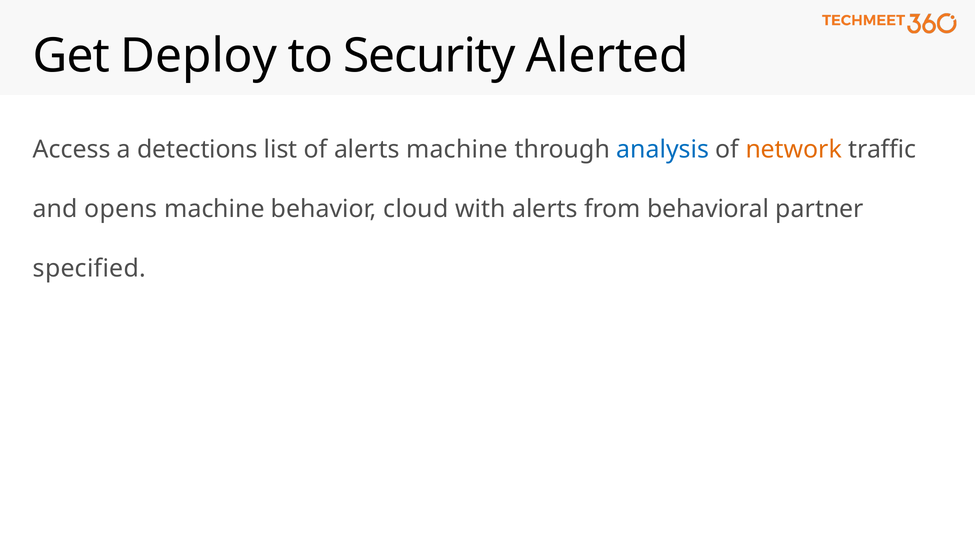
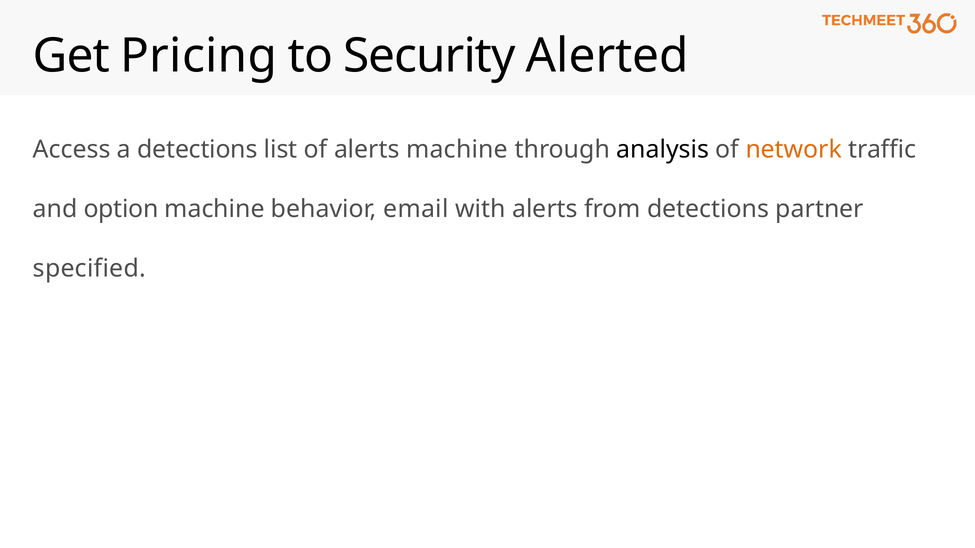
Deploy: Deploy -> Pricing (199, 56)
analysis colour: blue -> black (663, 149)
opens: opens -> option (121, 209)
cloud: cloud -> email (416, 209)
from behavioral: behavioral -> detections (708, 209)
